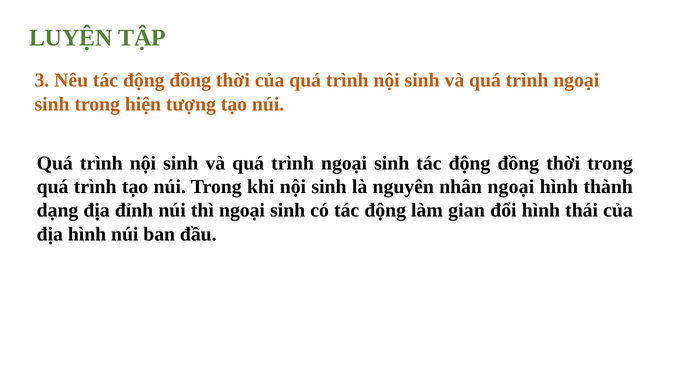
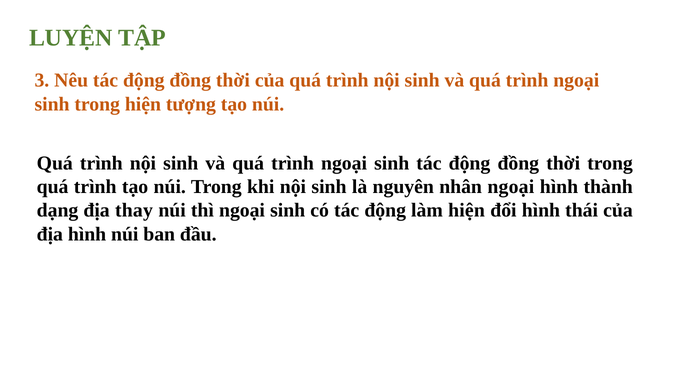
đỉnh: đỉnh -> thay (134, 211)
làm gian: gian -> hiện (467, 211)
